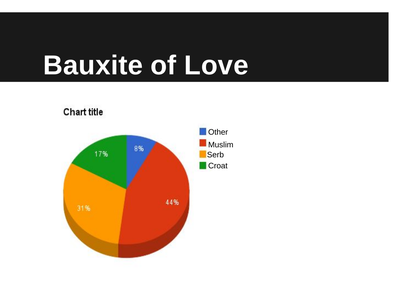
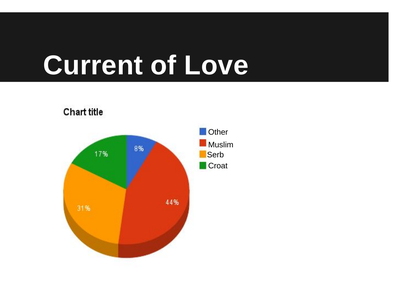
Bauxite: Bauxite -> Current (93, 65)
